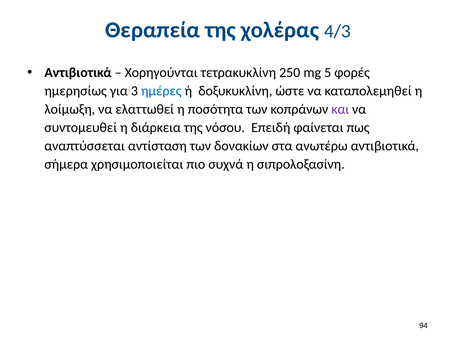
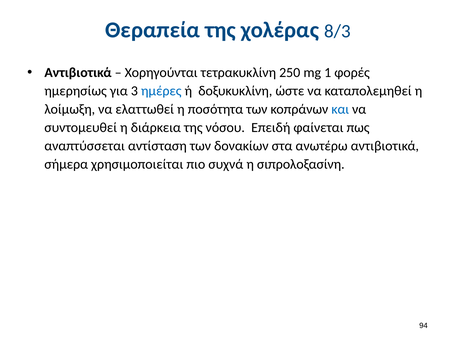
4/3: 4/3 -> 8/3 (338, 31)
5: 5 -> 1 (328, 73)
και colour: purple -> blue (340, 109)
